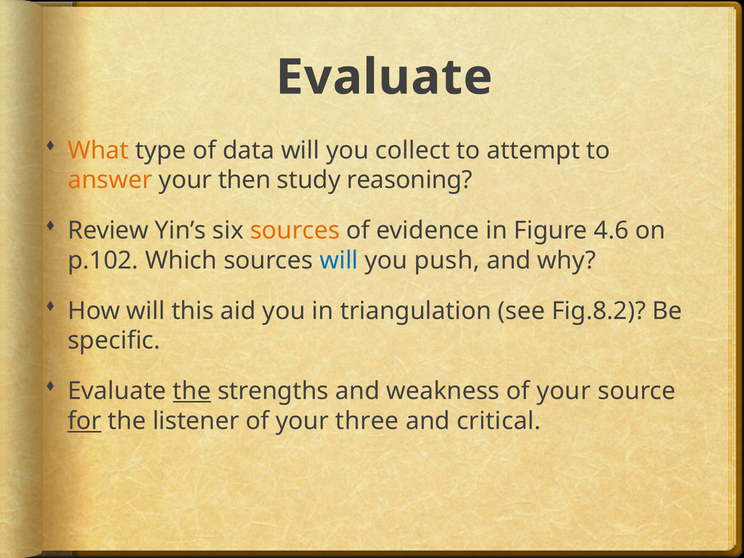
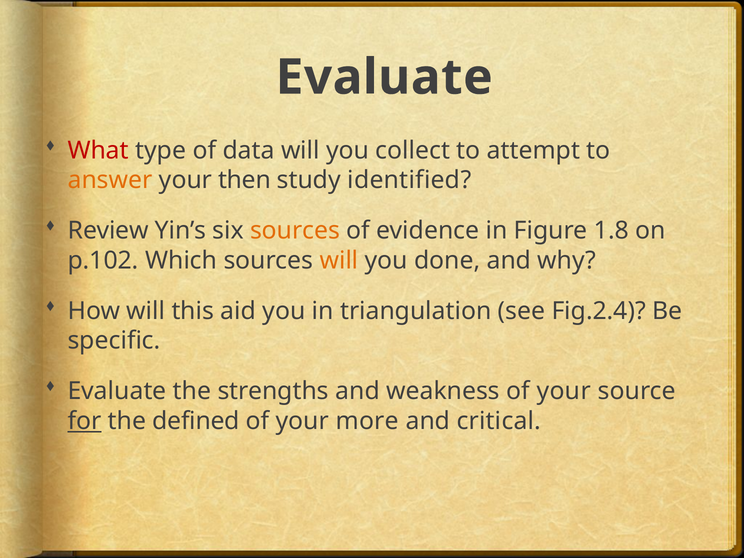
What colour: orange -> red (98, 151)
reasoning: reasoning -> identified (409, 180)
4.6: 4.6 -> 1.8 (611, 231)
will colour: blue -> orange (339, 261)
push: push -> done (447, 261)
Fig.8.2: Fig.8.2 -> Fig.2.4 (599, 311)
the underline: present -> none (192, 391)
listener: listener -> defined (196, 421)
three: three -> more (367, 421)
